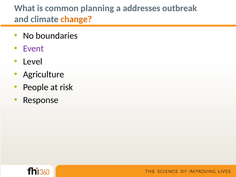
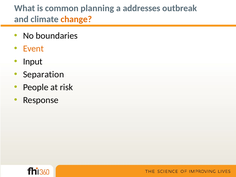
Event colour: purple -> orange (33, 49)
Level: Level -> Input (33, 61)
Agriculture: Agriculture -> Separation (44, 74)
